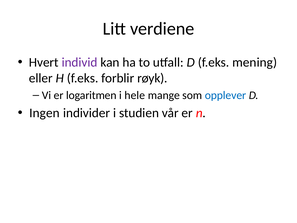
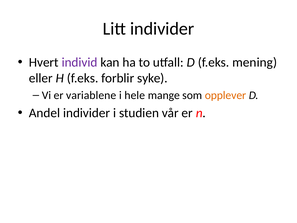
Litt verdiene: verdiene -> individer (162, 29)
røyk: røyk -> syke (152, 78)
logaritmen: logaritmen -> variablene (91, 95)
opplever colour: blue -> orange (226, 95)
Ingen: Ingen -> Andel (45, 113)
